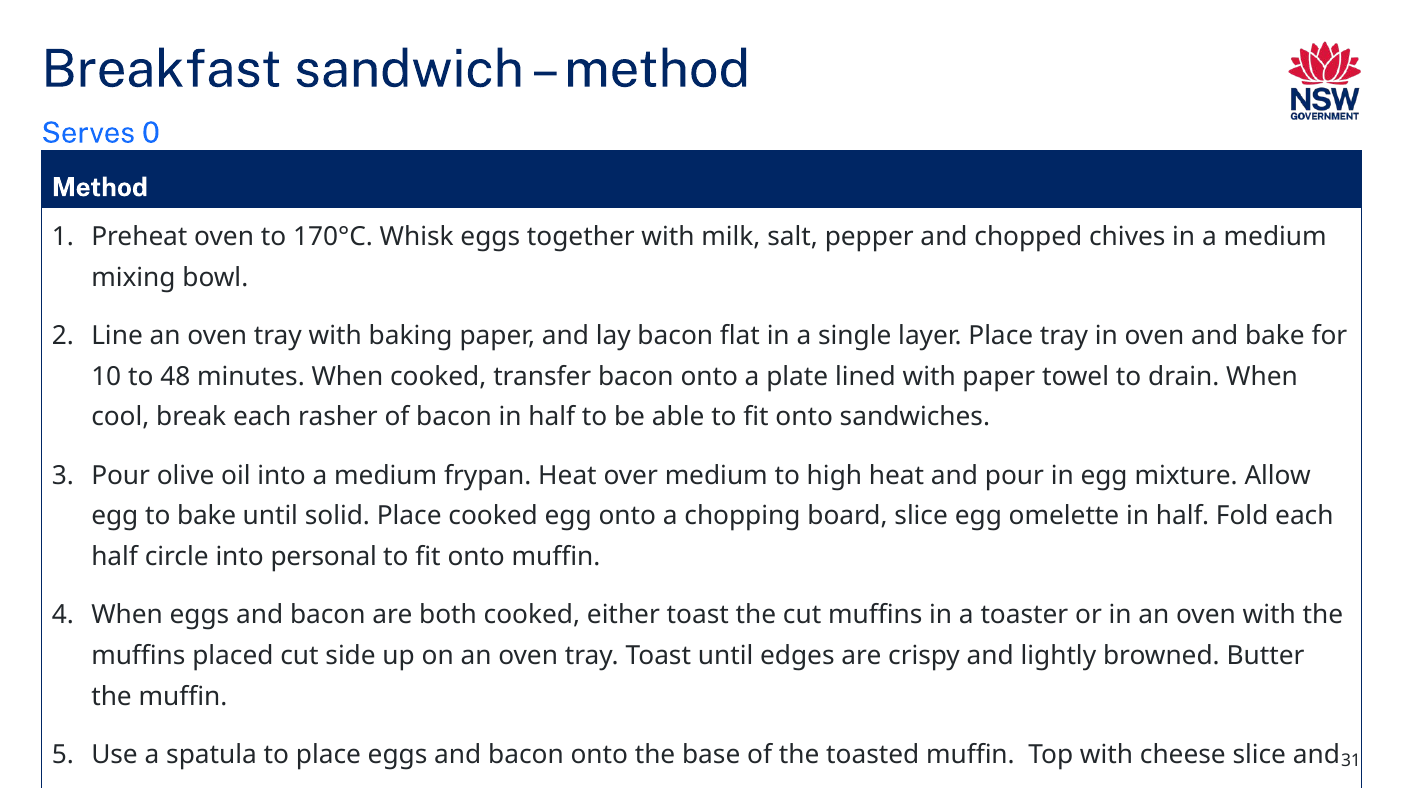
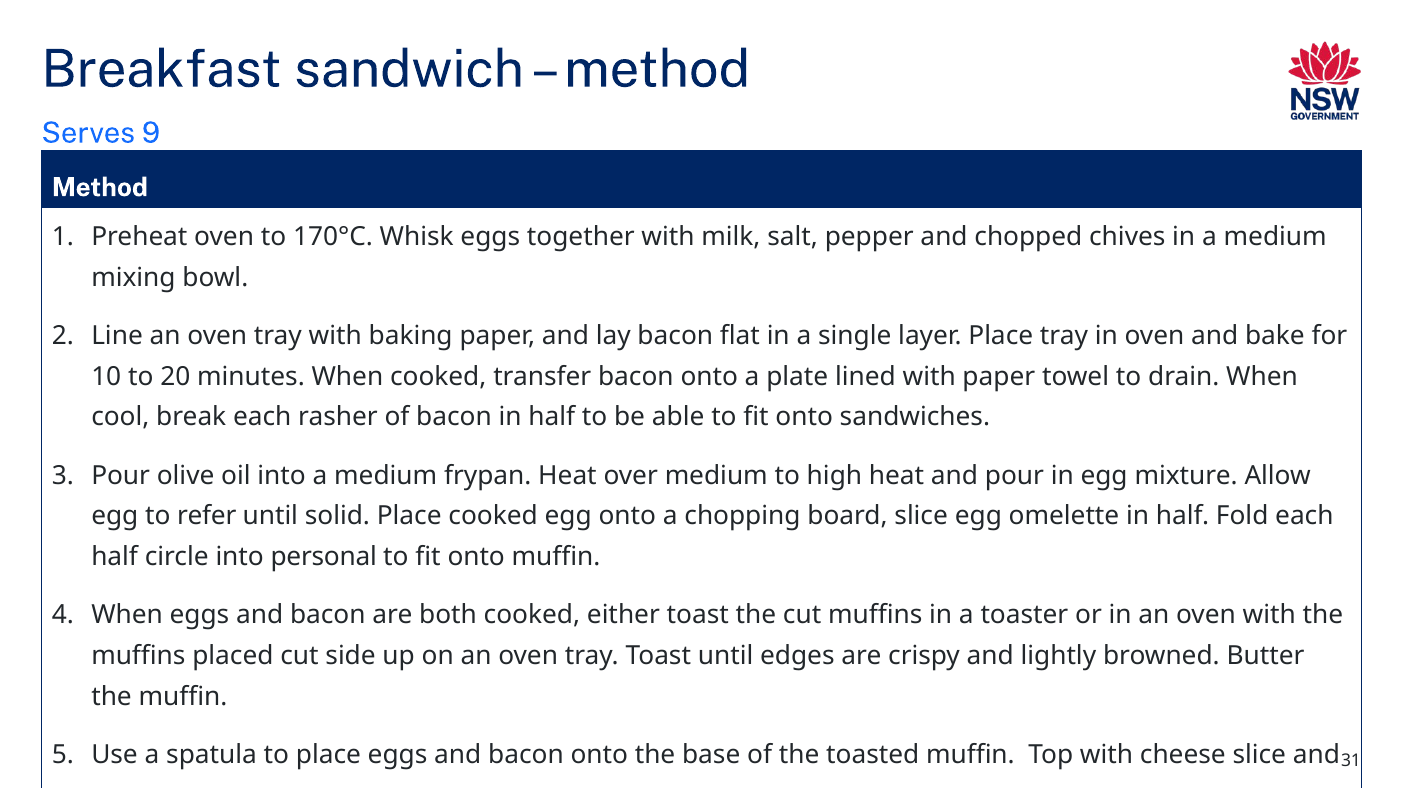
0: 0 -> 9 (151, 133)
48: 48 -> 20 (175, 377)
to bake: bake -> refer (207, 516)
